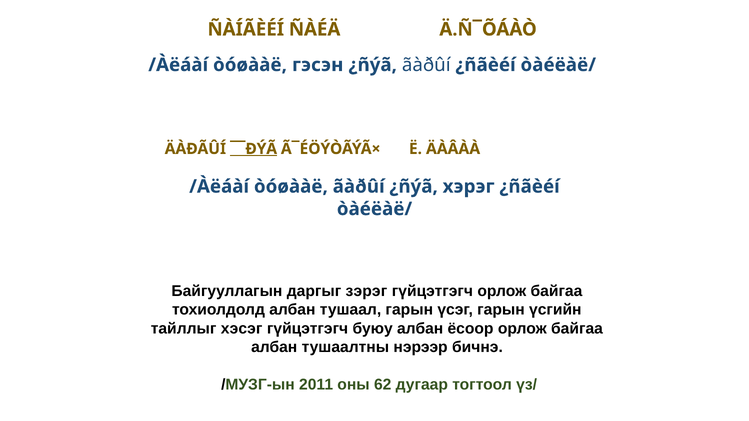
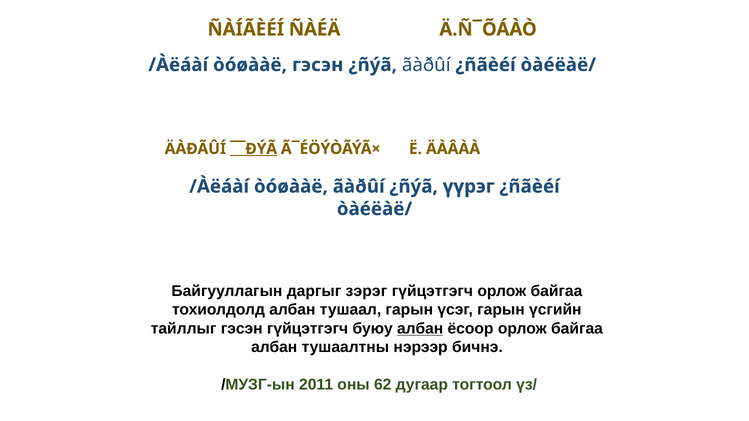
хэрэг: хэрэг -> үүрэг (469, 187)
тайллыг хэсэг: хэсэг -> гэсэн (242, 329)
албан underline: none -> present (420, 329)
